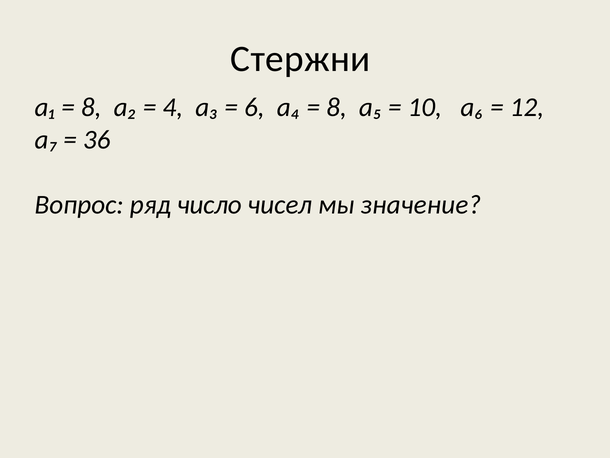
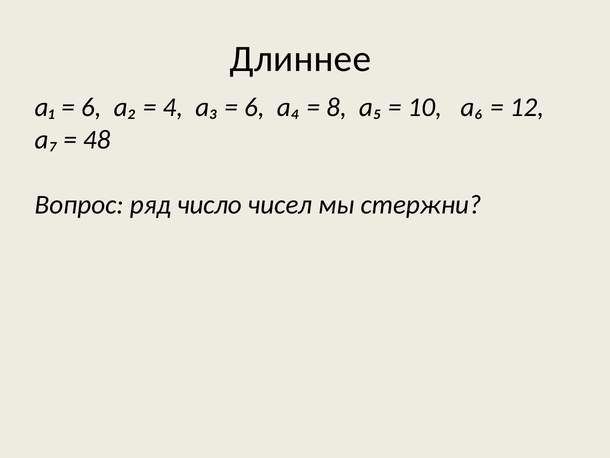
Стержни: Стержни -> Длиннее (301, 59)
8: 8 -> 6 (91, 107)
36: 36 -> 48 (97, 139)
значение: значение -> стержни (421, 205)
